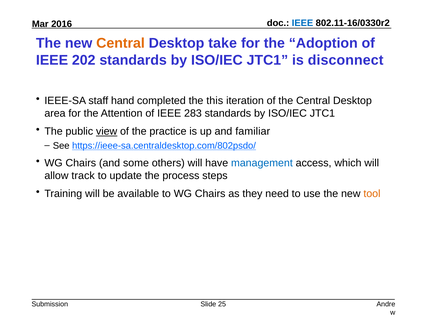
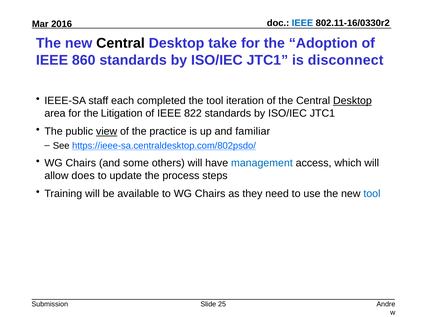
Central colour: orange -> black (121, 43)
202: 202 -> 860 (84, 60)
hand: hand -> each (123, 101)
the this: this -> tool (215, 101)
Desktop underline: none -> present (352, 101)
Attention: Attention -> Litigation (122, 114)
283: 283 -> 822 (193, 114)
track: track -> does (83, 176)
tool colour: orange -> blue (372, 194)
